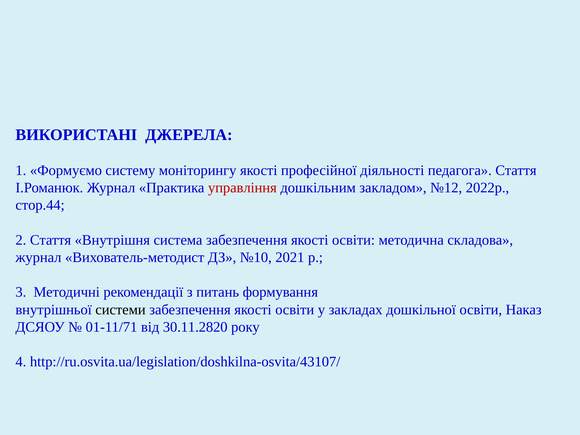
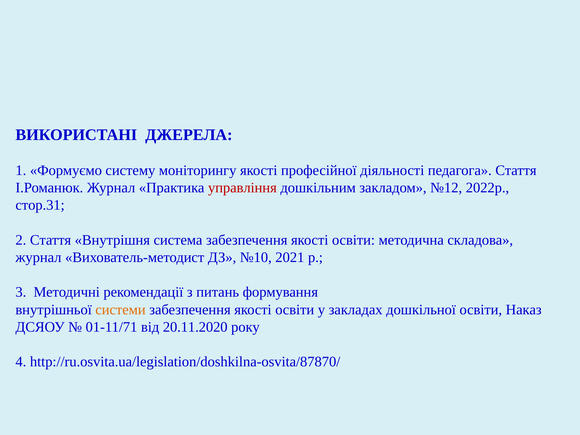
стор.44: стор.44 -> стор.31 (40, 205)
системи colour: black -> orange (121, 310)
30.11.2820: 30.11.2820 -> 20.11.2020 (195, 327)
http://ru.osvita.ua/legislation/doshkilna-osvita/43107/: http://ru.osvita.ua/legislation/doshkilna-osvita/43107/ -> http://ru.osvita.ua/legislation/doshkilna-osvita/87870/ (185, 362)
